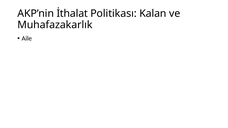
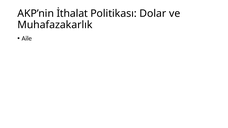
Kalan: Kalan -> Dolar (153, 14)
